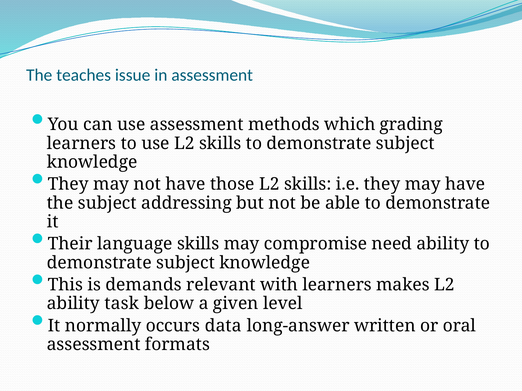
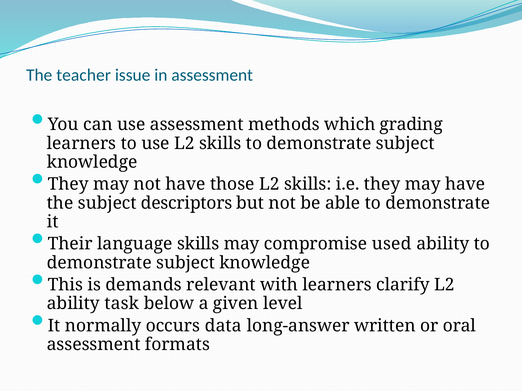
teaches: teaches -> teacher (84, 75)
addressing: addressing -> descriptors (187, 203)
need: need -> used (392, 244)
makes: makes -> clarify (403, 285)
